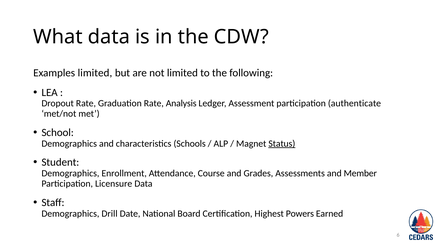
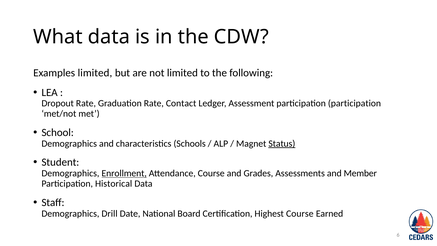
Analysis: Analysis -> Contact (181, 103)
participation authenticate: authenticate -> participation (354, 103)
Enrollment underline: none -> present (124, 173)
Licensure: Licensure -> Historical (114, 184)
Highest Powers: Powers -> Course (300, 213)
